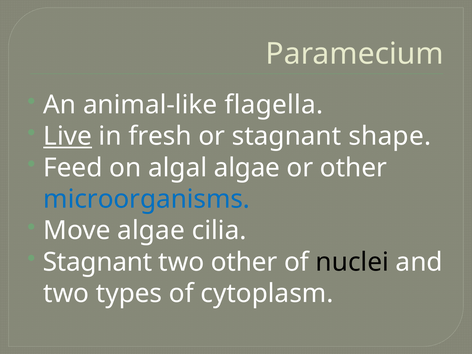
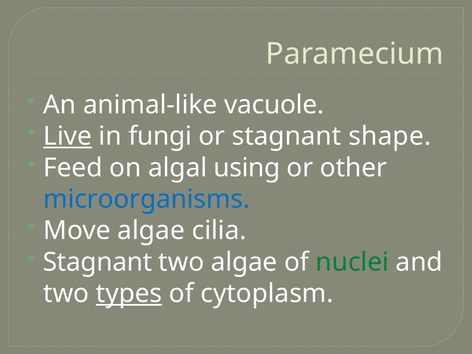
flagella: flagella -> vacuole (274, 105)
fresh: fresh -> fungi (160, 136)
algal algae: algae -> using (247, 168)
two other: other -> algae (244, 262)
nuclei colour: black -> green (352, 262)
types underline: none -> present (129, 294)
